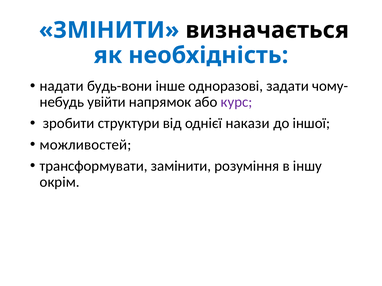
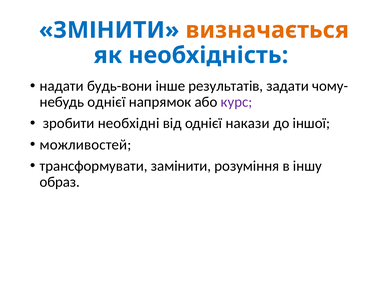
визначається colour: black -> orange (267, 30)
одноразові: одноразові -> результатів (226, 86)
увійти: увійти -> однієї (106, 102)
структури: структури -> необхідні (129, 124)
окрім: окрім -> образ (60, 182)
